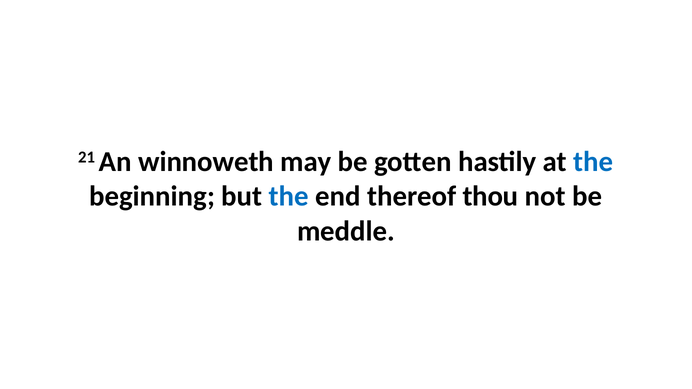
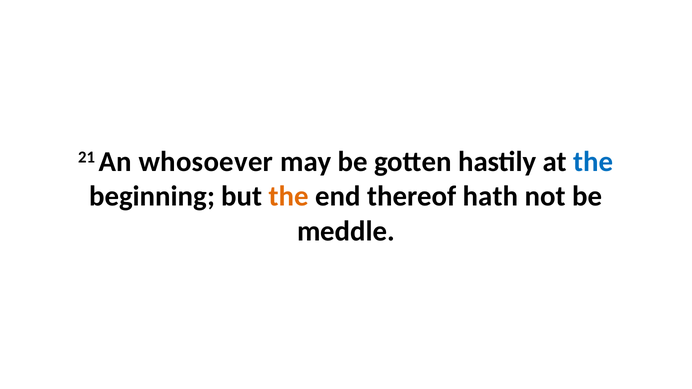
winnoweth: winnoweth -> whosoever (206, 162)
the colour: blue -> orange (289, 197)
thou: thou -> hath (490, 197)
